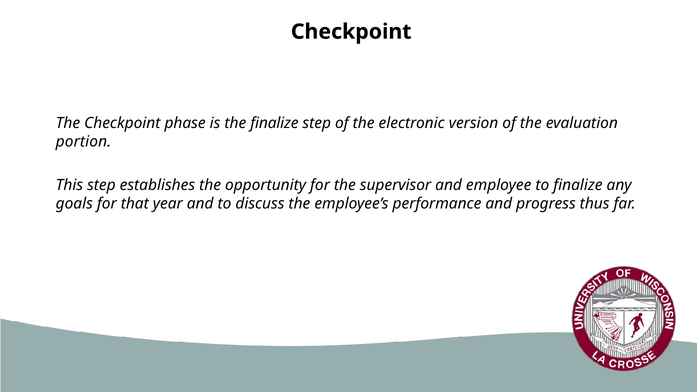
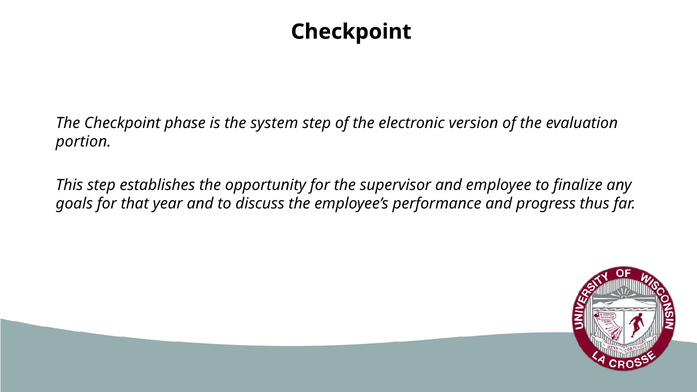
the finalize: finalize -> system (274, 123)
